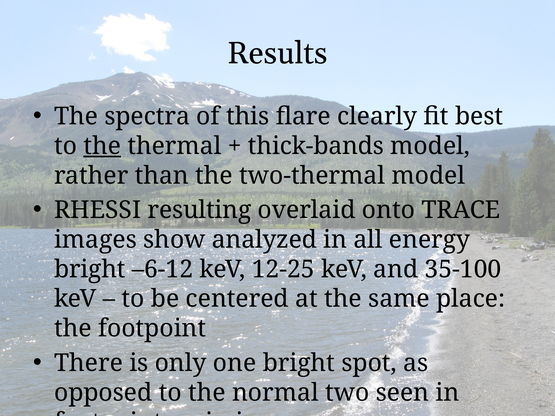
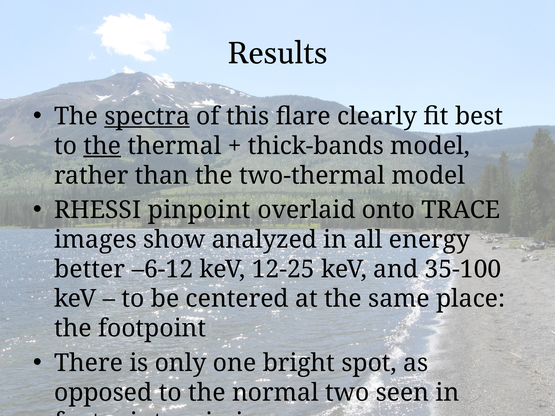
spectra underline: none -> present (147, 116)
resulting: resulting -> pinpoint (199, 210)
bright: bright -> better (90, 269)
